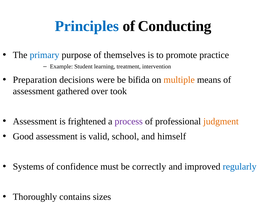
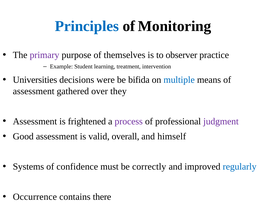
Conducting: Conducting -> Monitoring (175, 26)
primary colour: blue -> purple (45, 55)
promote: promote -> observer (181, 55)
Preparation: Preparation -> Universities (35, 80)
multiple colour: orange -> blue (179, 80)
took: took -> they (118, 91)
judgment colour: orange -> purple (221, 121)
school: school -> overall (125, 136)
Thoroughly: Thoroughly -> Occurrence (35, 196)
sizes: sizes -> there (102, 196)
